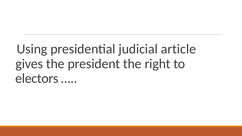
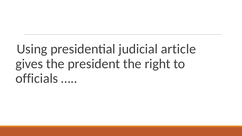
electors: electors -> officials (37, 79)
